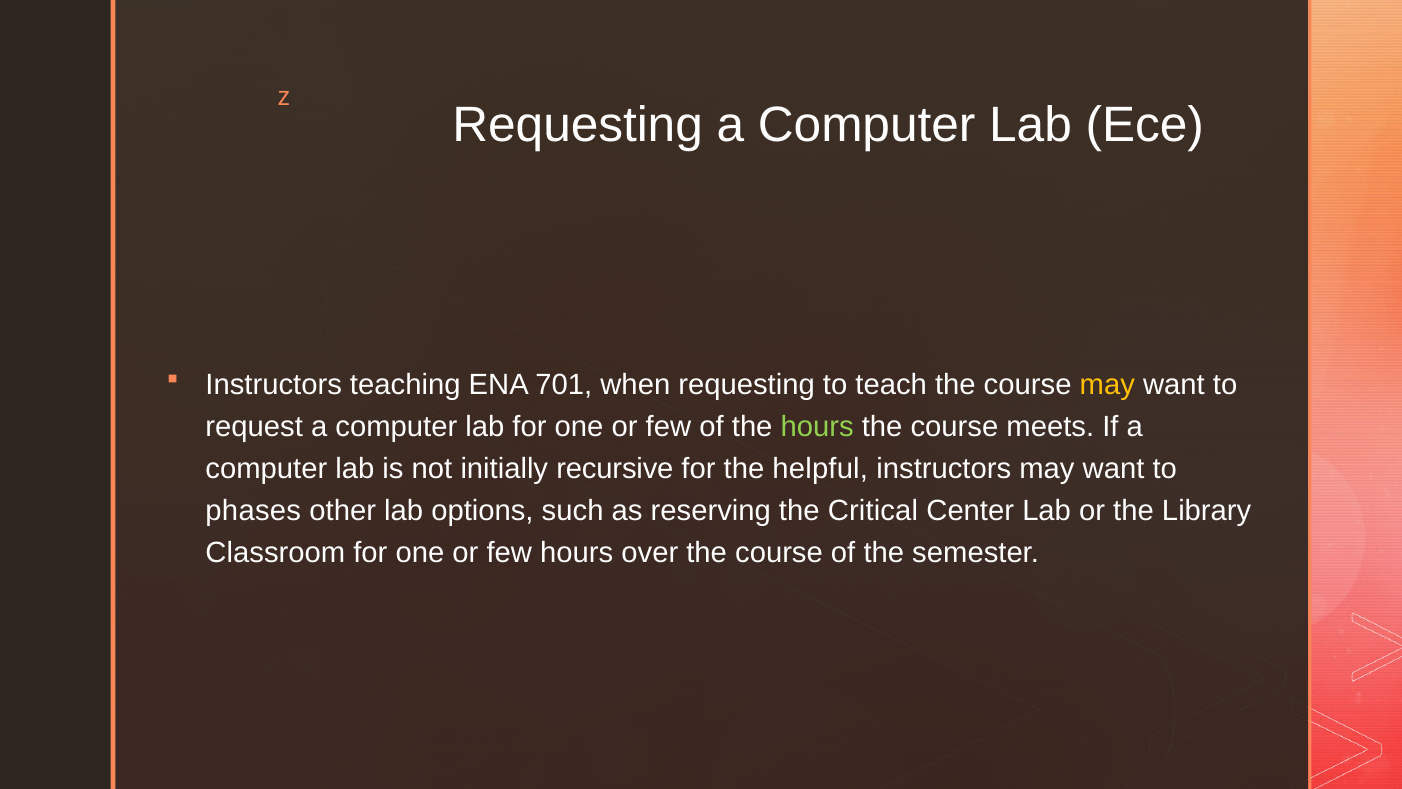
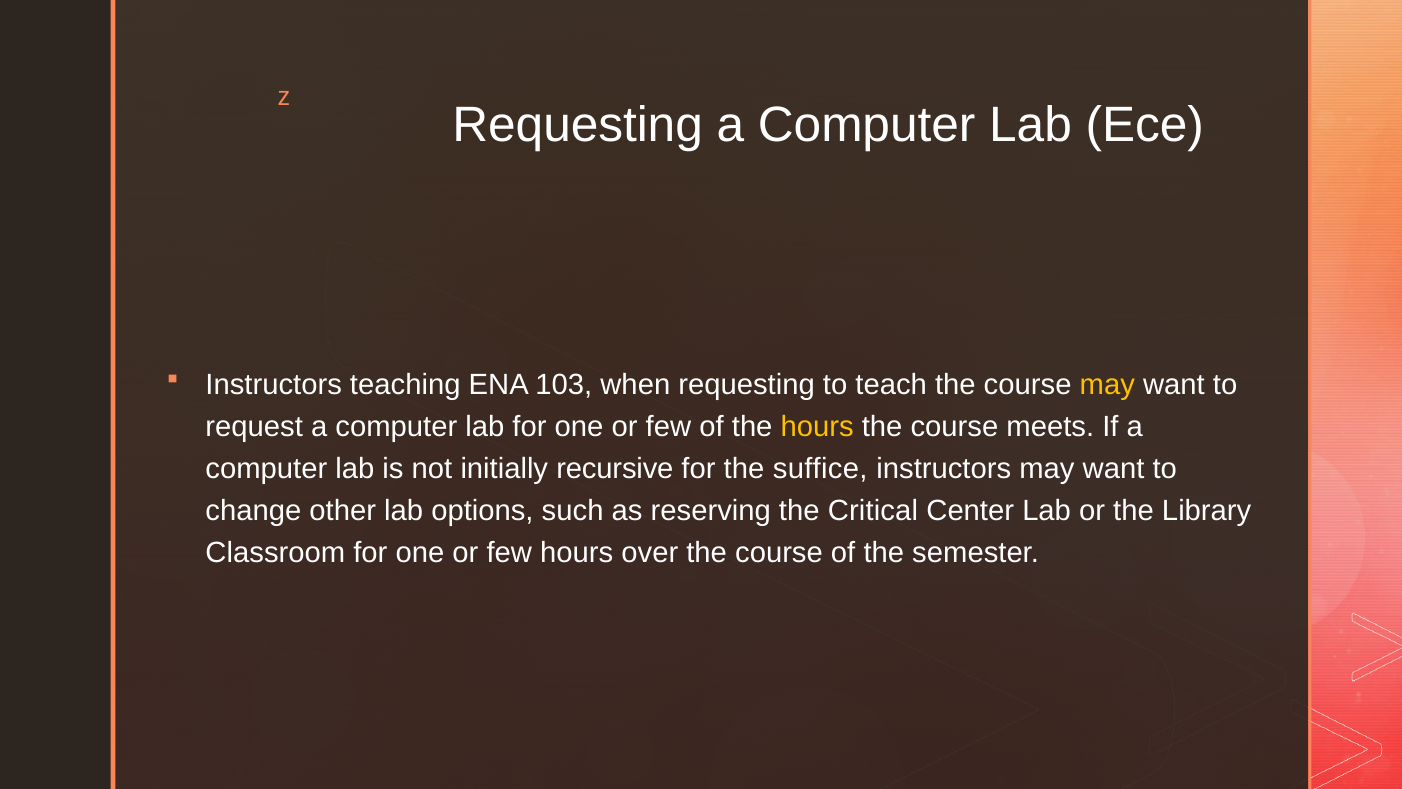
701: 701 -> 103 (564, 384)
hours colour: light green -> yellow (817, 426)
helpful: helpful -> suffice (820, 468)
phases: phases -> change (253, 511)
